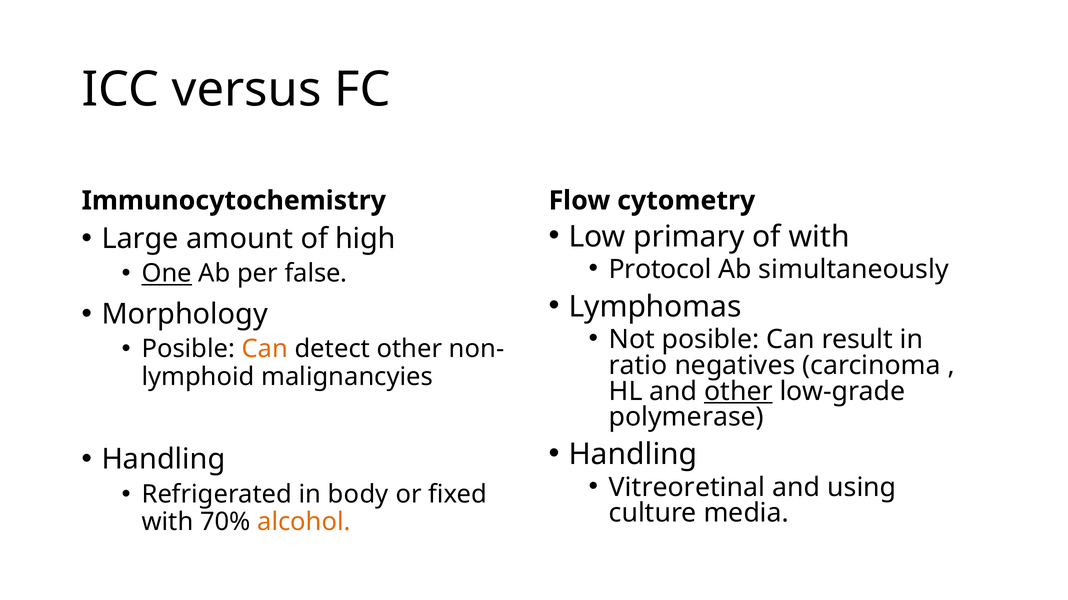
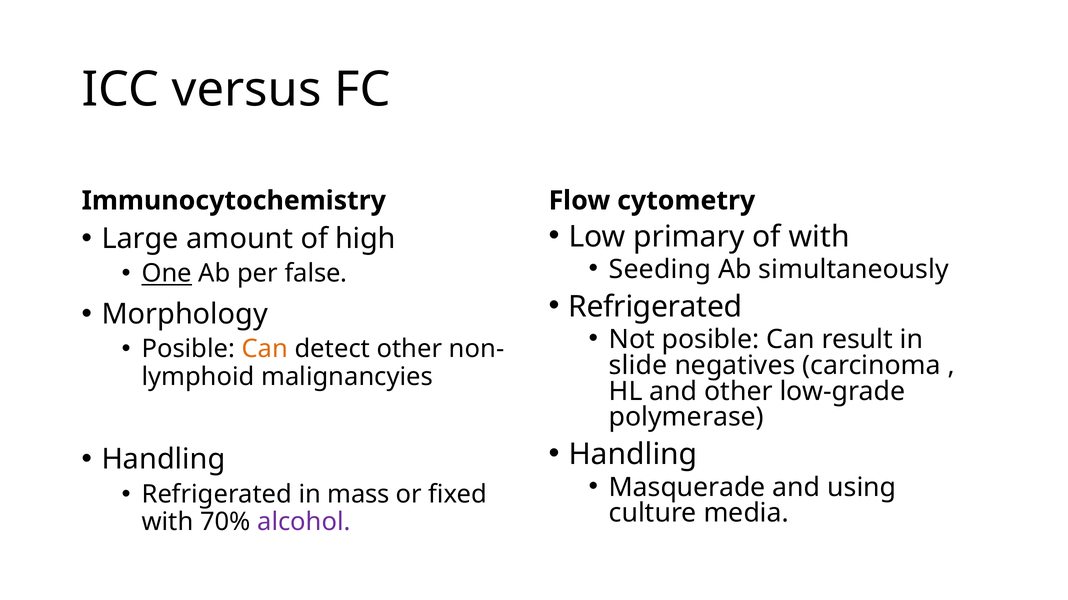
Protocol: Protocol -> Seeding (660, 270)
Lymphomas: Lymphomas -> Refrigerated (655, 307)
ratio: ratio -> slide (638, 366)
other underline: present -> none (738, 392)
Vitreoretinal: Vitreoretinal -> Masquerade (687, 488)
body: body -> mass (358, 495)
alcohol colour: orange -> purple (304, 523)
